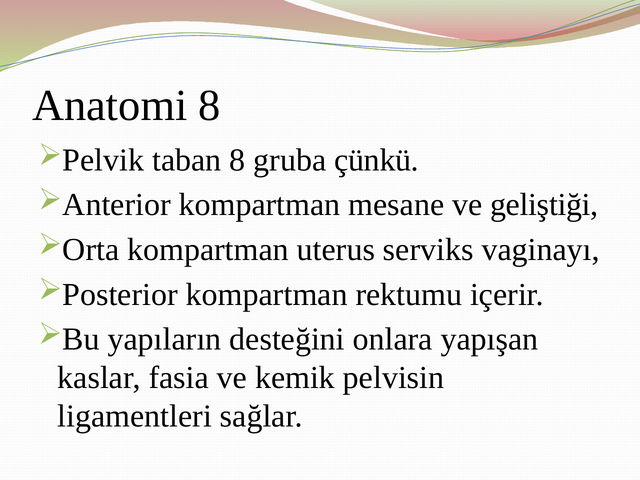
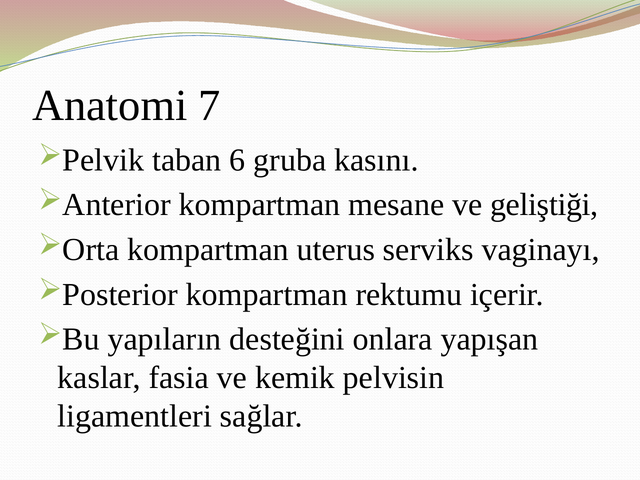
Anatomi 8: 8 -> 7 (210, 106)
taban 8: 8 -> 6 (237, 160)
çünkü: çünkü -> kasını (376, 160)
